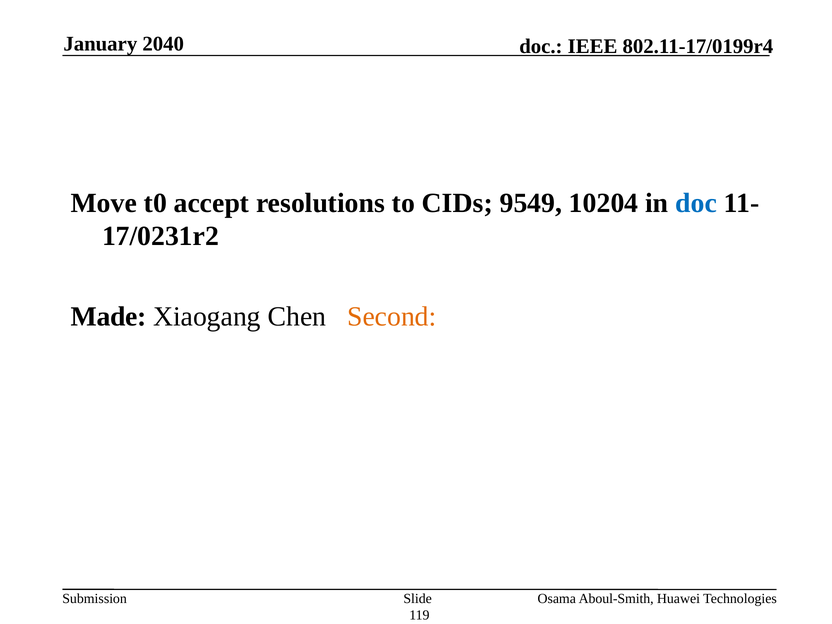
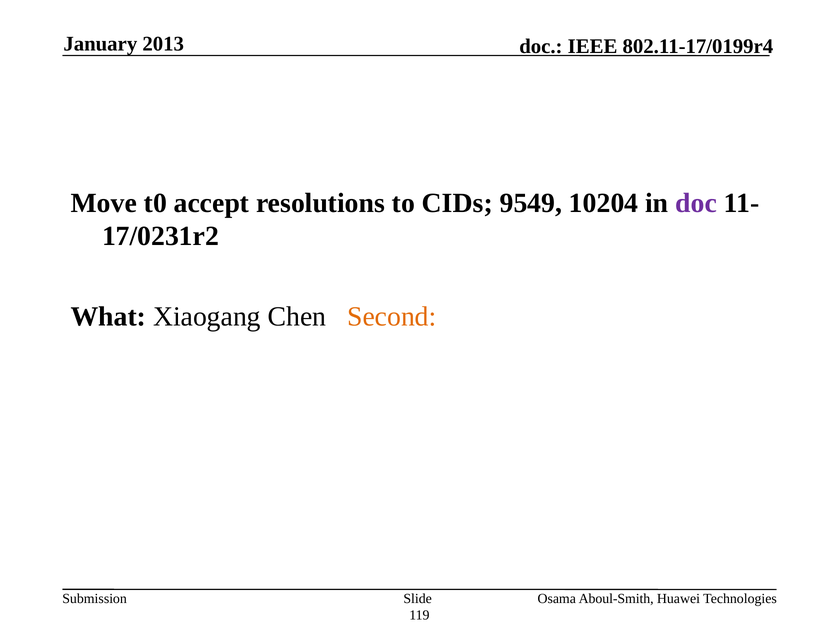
2040: 2040 -> 2013 (163, 44)
doc colour: blue -> purple (696, 203)
Made: Made -> What (108, 317)
